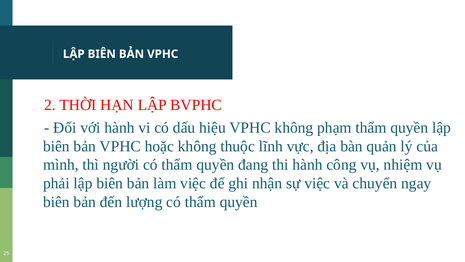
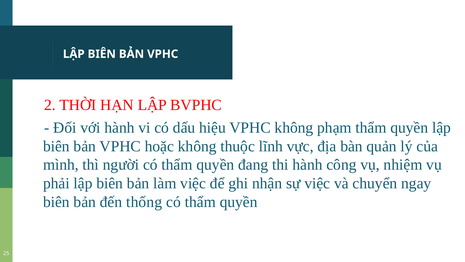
lượng: lượng -> thống (144, 202)
